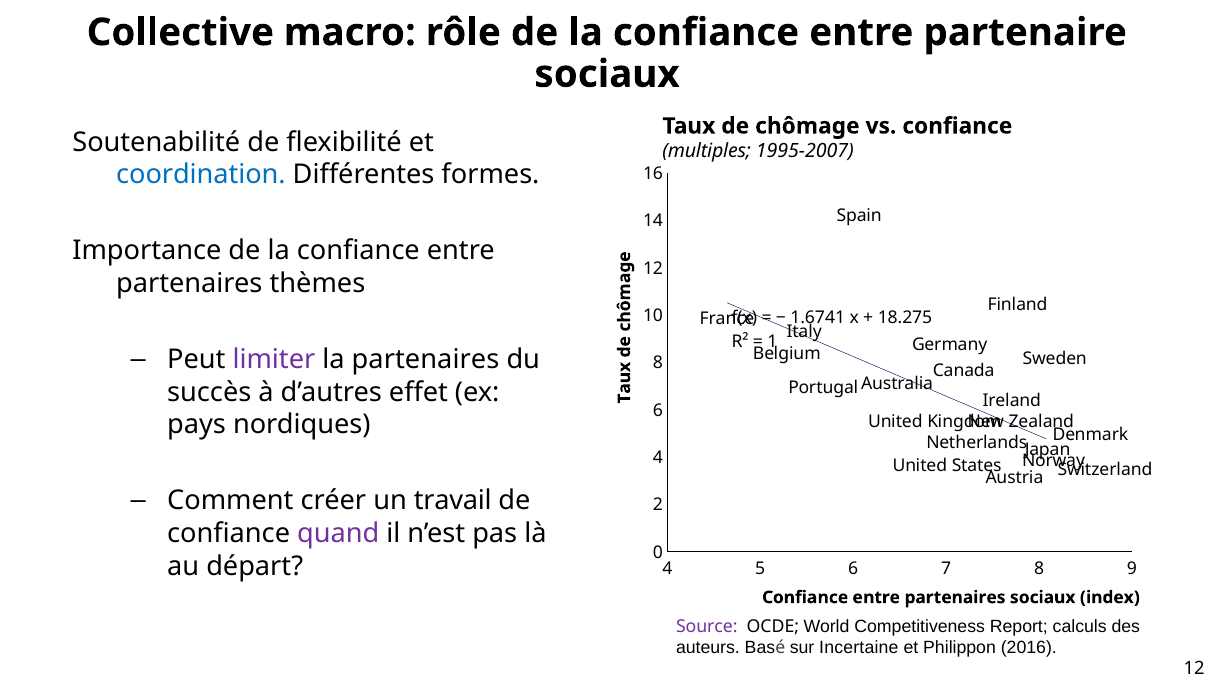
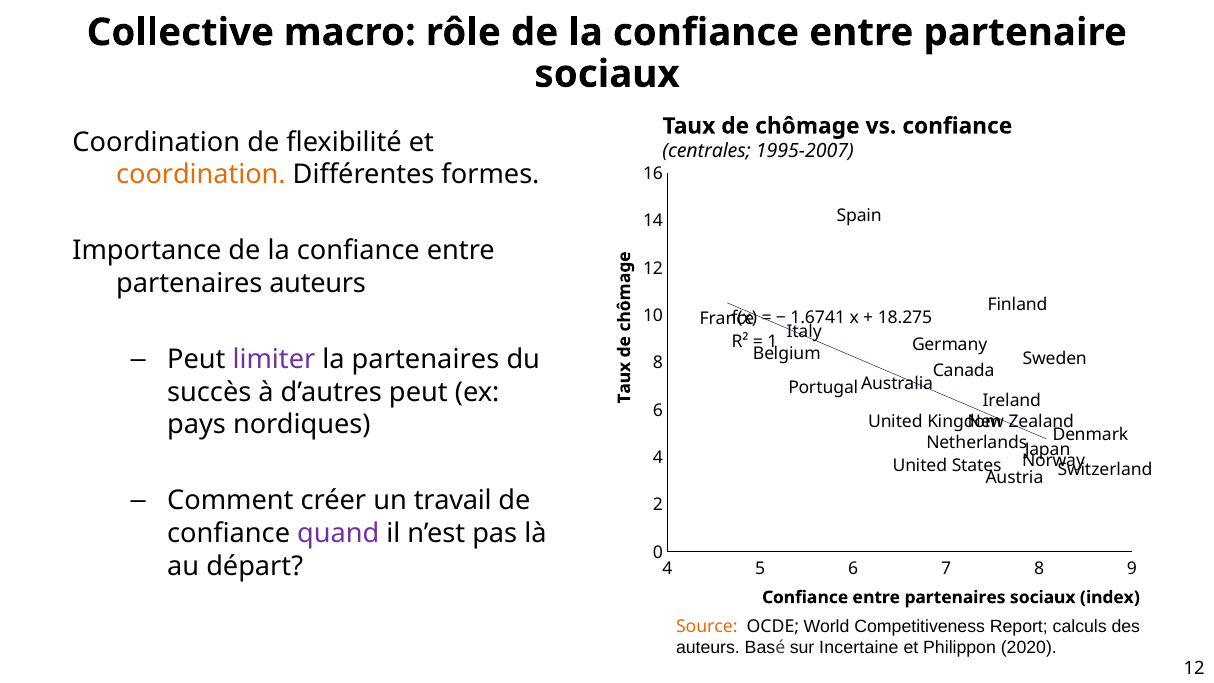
Soutenabilité: Soutenabilité -> Coordination (156, 142)
multiples: multiples -> centrales (707, 151)
coordination colour: blue -> orange (201, 175)
partenaires thèmes: thèmes -> auteurs (318, 283)
d’autres effet: effet -> peut (418, 392)
Source colour: purple -> orange (707, 626)
2016: 2016 -> 2020 (1029, 648)
